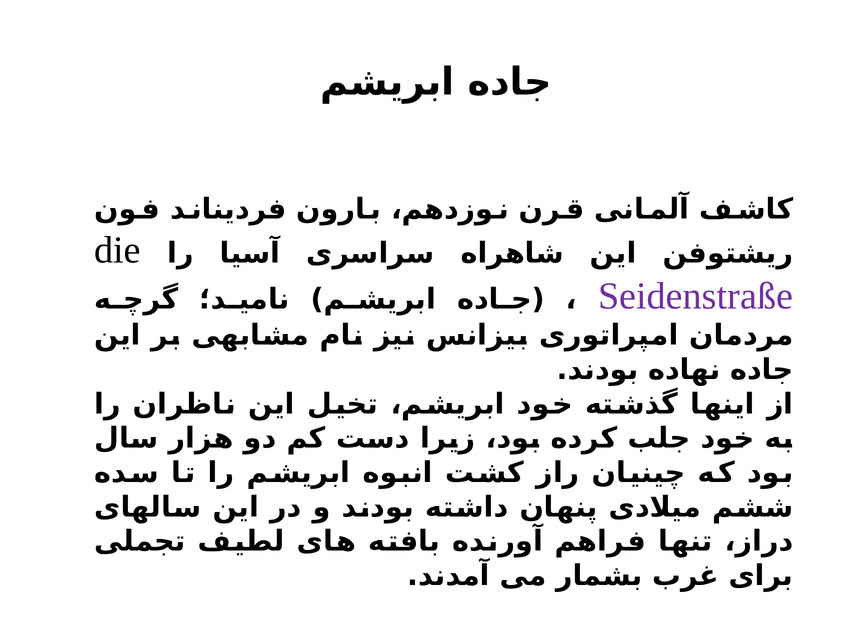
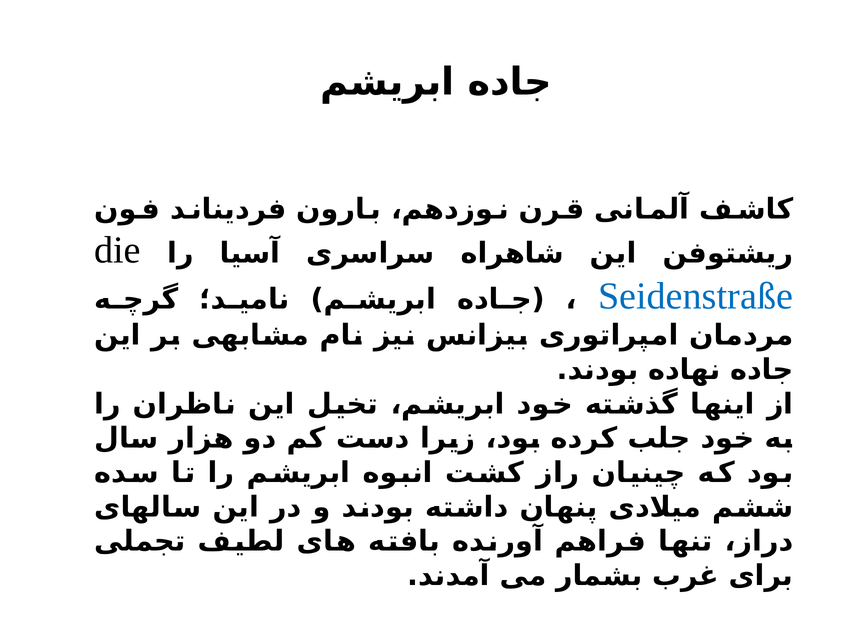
Seidenstraße colour: purple -> blue (696, 296)
